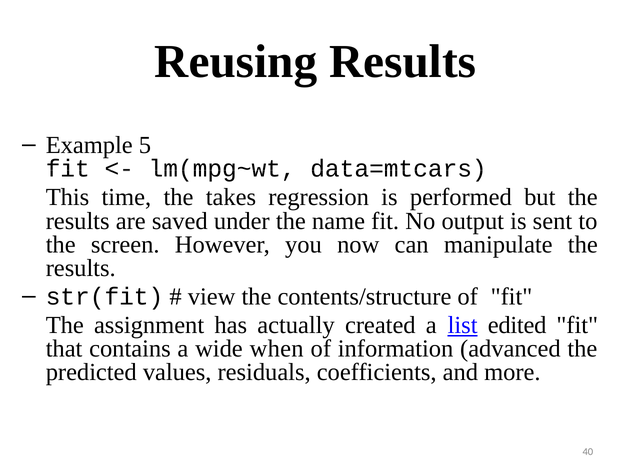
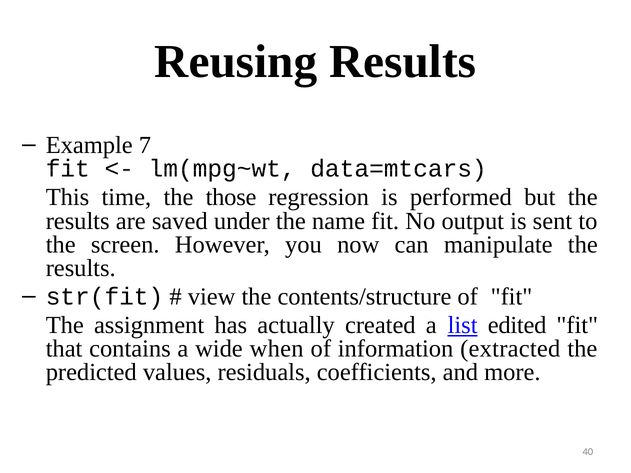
5: 5 -> 7 (145, 145)
takes: takes -> those (231, 197)
advanced: advanced -> extracted (510, 349)
